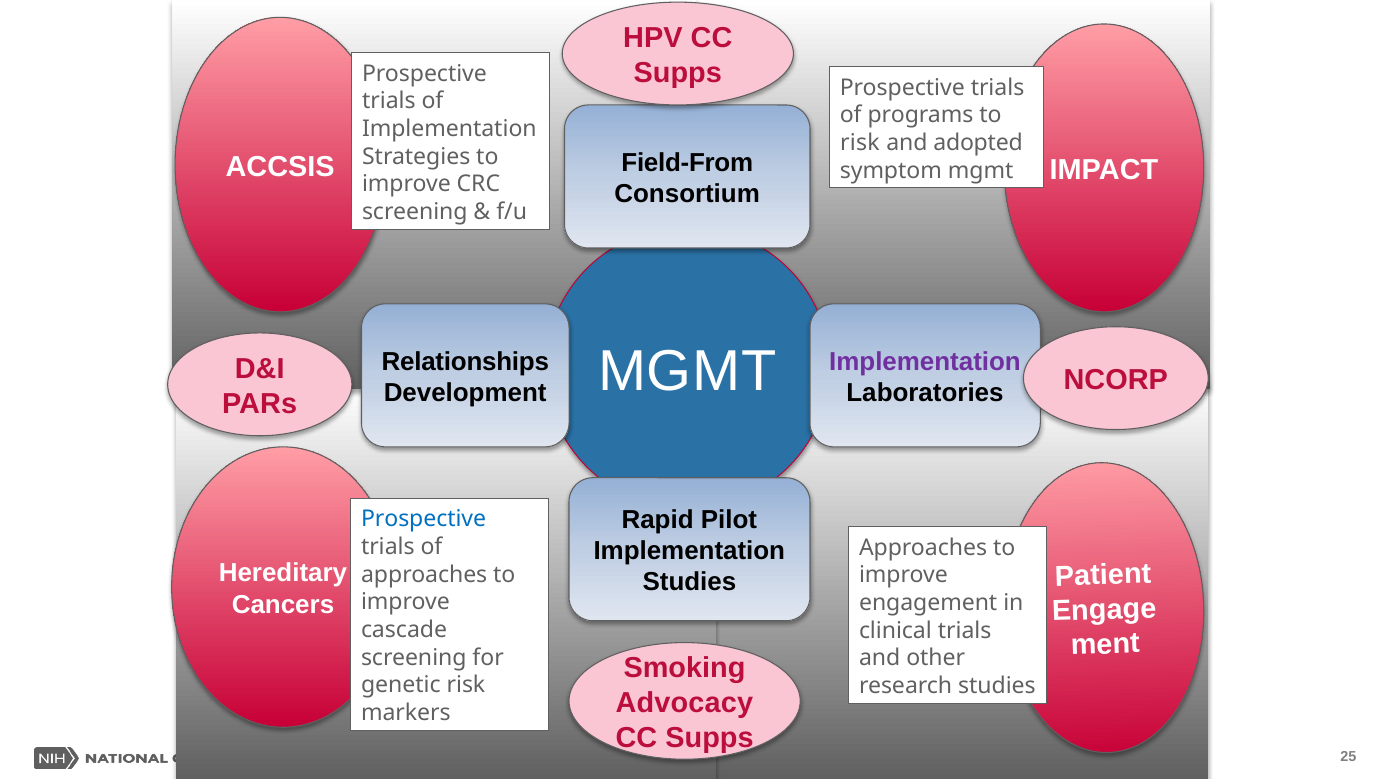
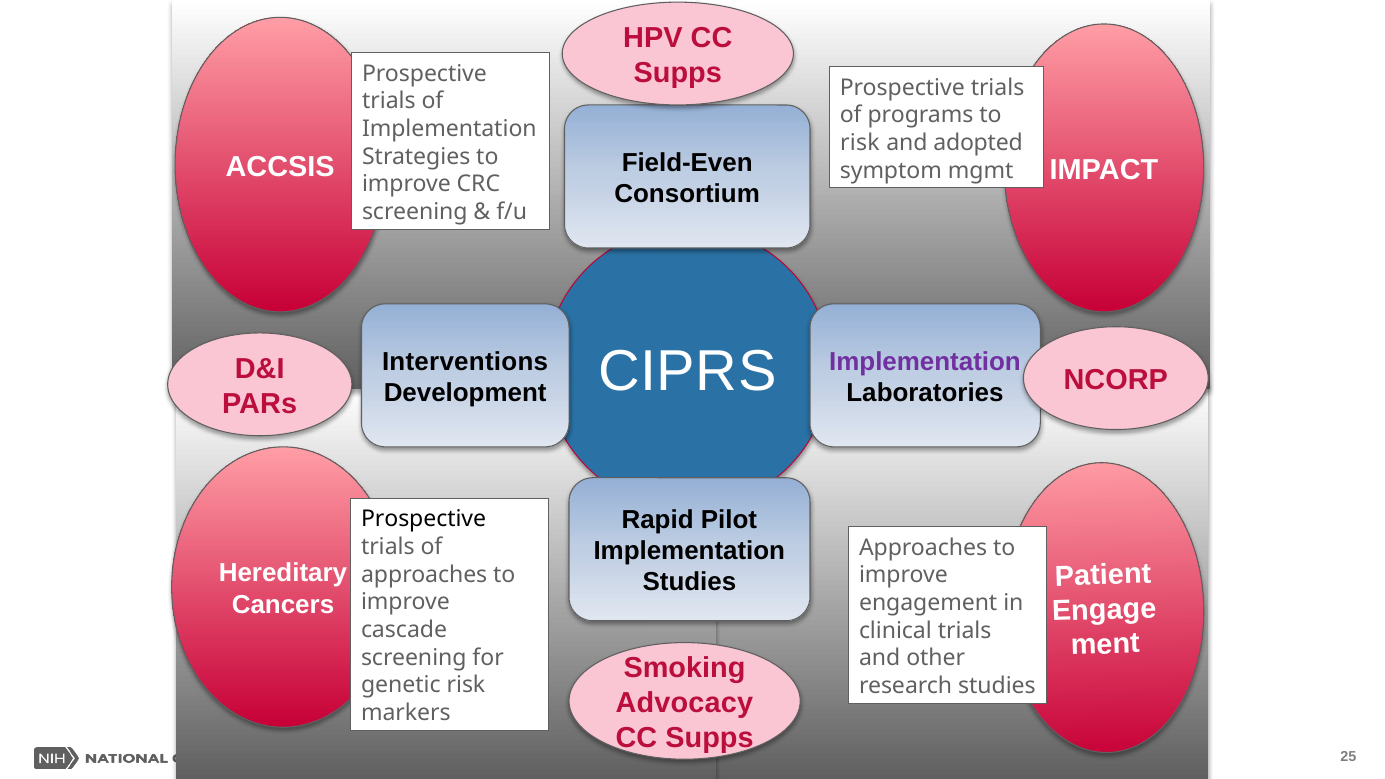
Field-From: Field-From -> Field-Even (687, 163)
MGMT: MGMT -> CIPRS (687, 372)
Relationships: Relationships -> Interventions (465, 362)
Prospective colour: blue -> black (424, 519)
